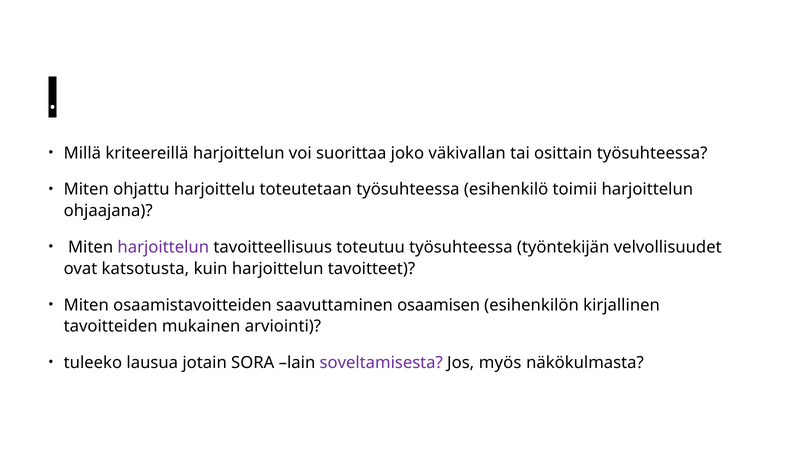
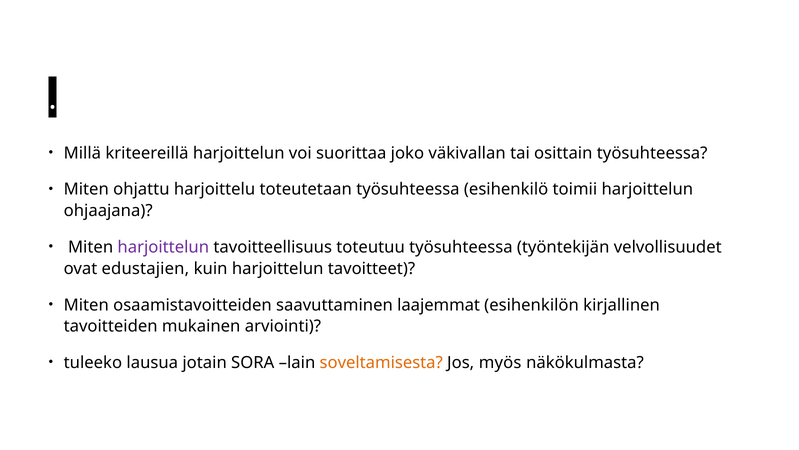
katsotusta: katsotusta -> edustajien (145, 268)
osaamisen: osaamisen -> laajemmat (439, 305)
soveltamisesta colour: purple -> orange (381, 362)
